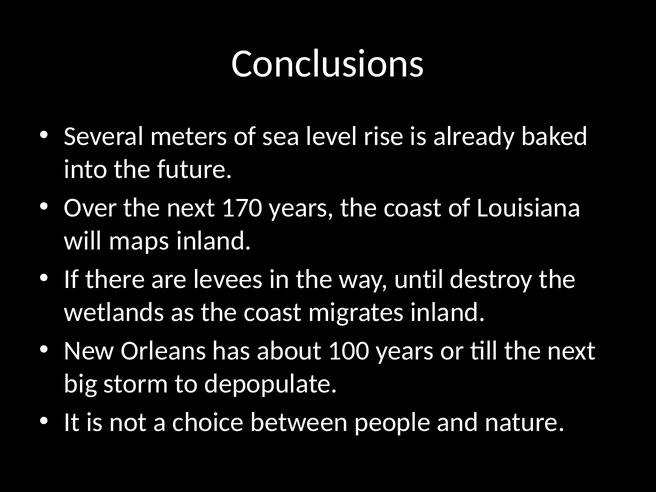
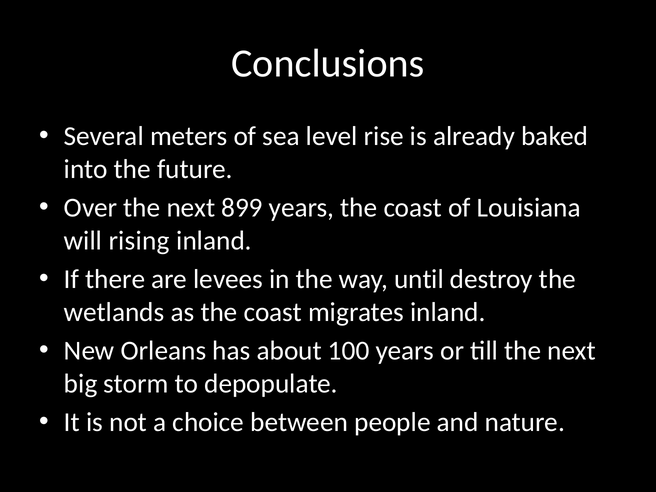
170: 170 -> 899 (242, 208)
maps: maps -> rising (139, 241)
